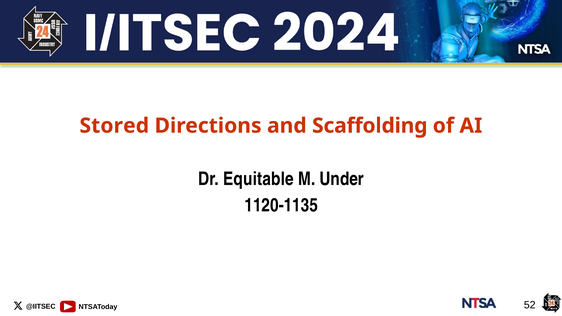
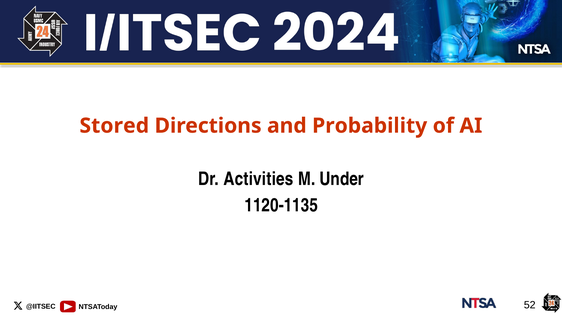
Scaffolding: Scaffolding -> Probability (370, 126)
Equitable: Equitable -> Activities (258, 179)
